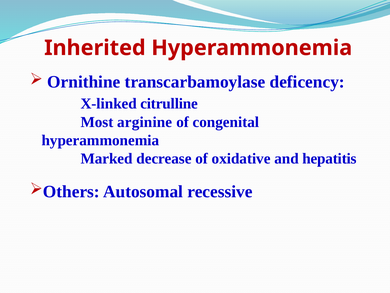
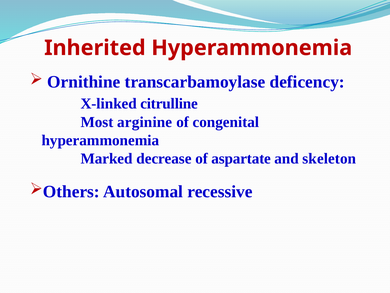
oxidative: oxidative -> aspartate (241, 158)
hepatitis: hepatitis -> skeleton (329, 158)
